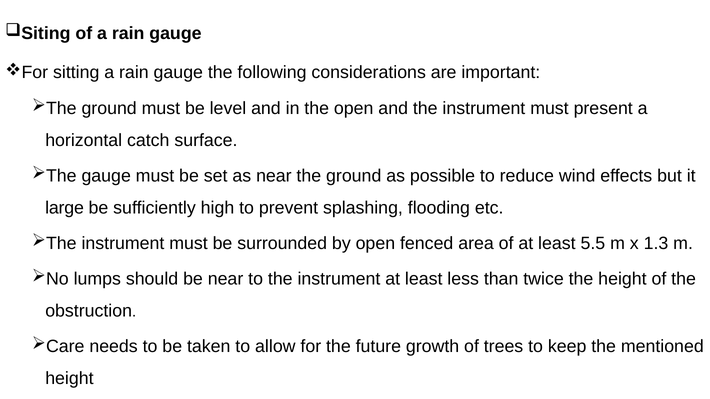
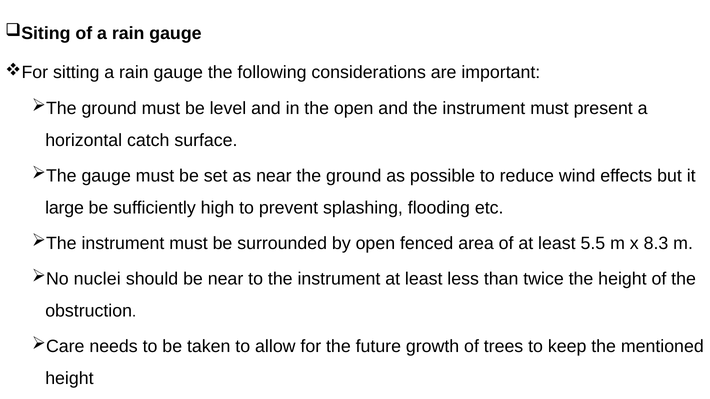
1.3: 1.3 -> 8.3 (656, 244)
lumps: lumps -> nuclei (97, 279)
